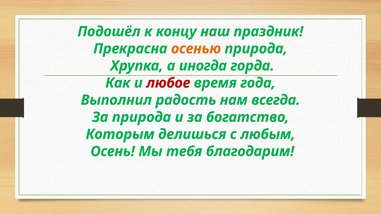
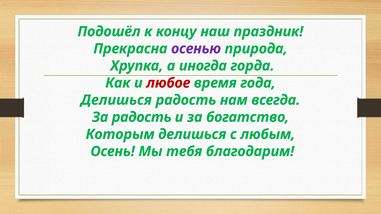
осенью colour: orange -> purple (196, 49)
Выполнил: Выполнил -> Делишься (116, 100)
За природа: природа -> радость (142, 117)
